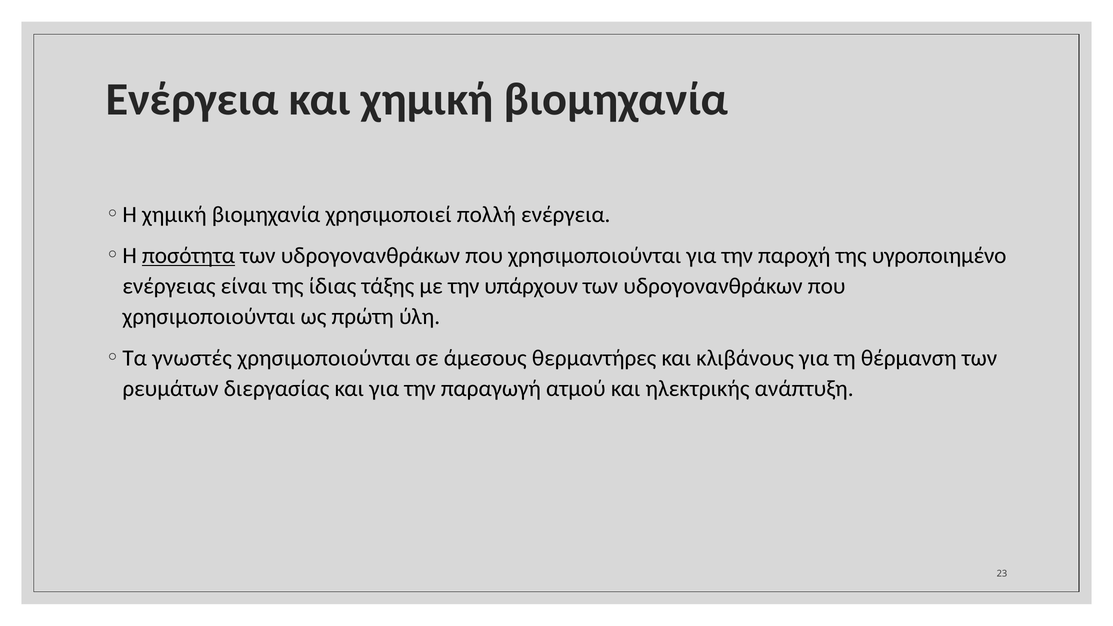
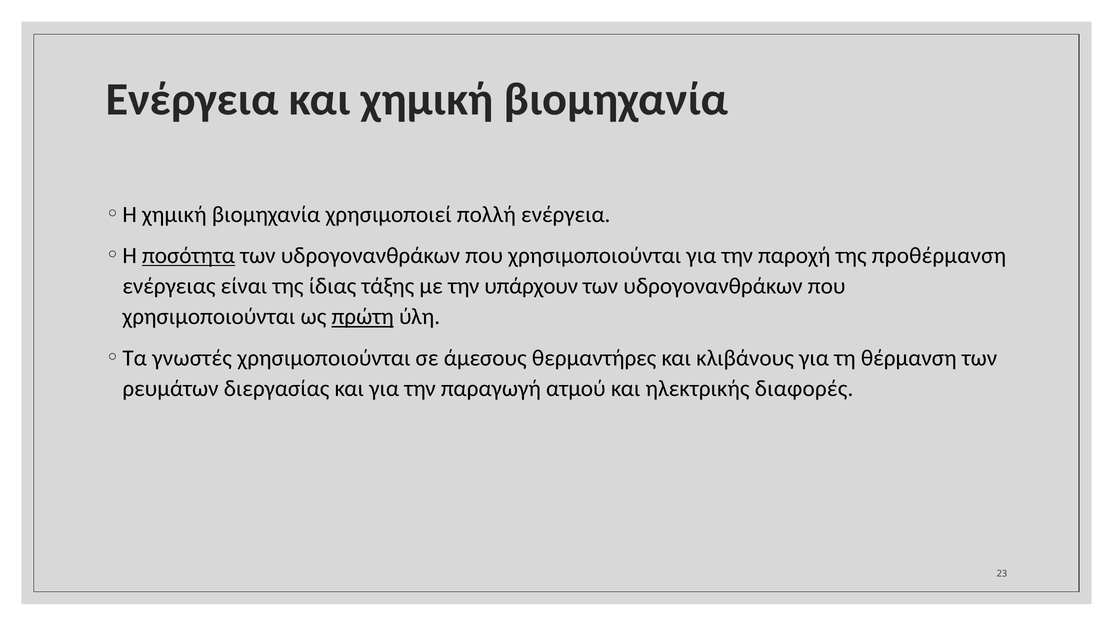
υγροποιημένο: υγροποιημένο -> προθέρμανση (939, 256)
πρώτη underline: none -> present (363, 317)
ανάπτυξη: ανάπτυξη -> διαφορές (804, 389)
